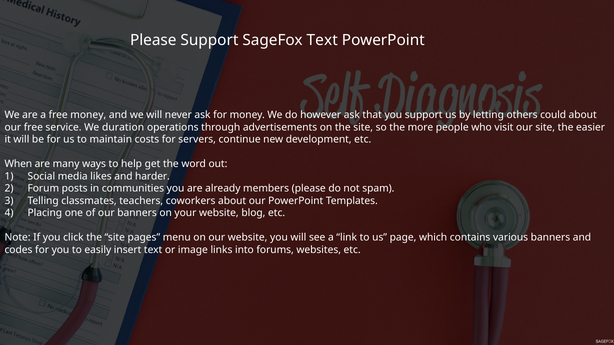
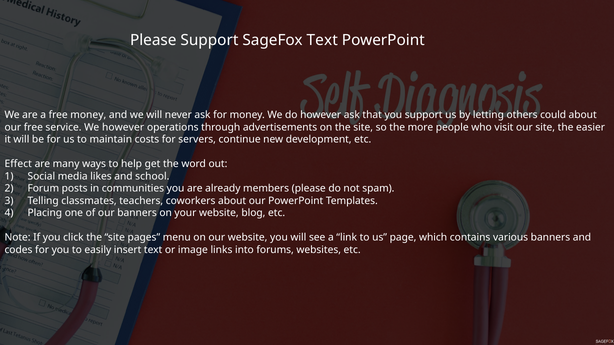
We duration: duration -> however (123, 127)
When: When -> Effect (18, 164)
harder: harder -> school (152, 176)
